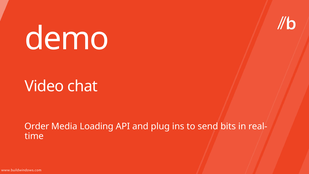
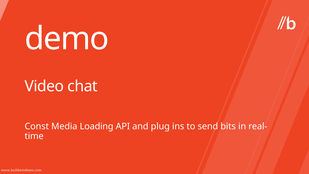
Order: Order -> Const (37, 126)
